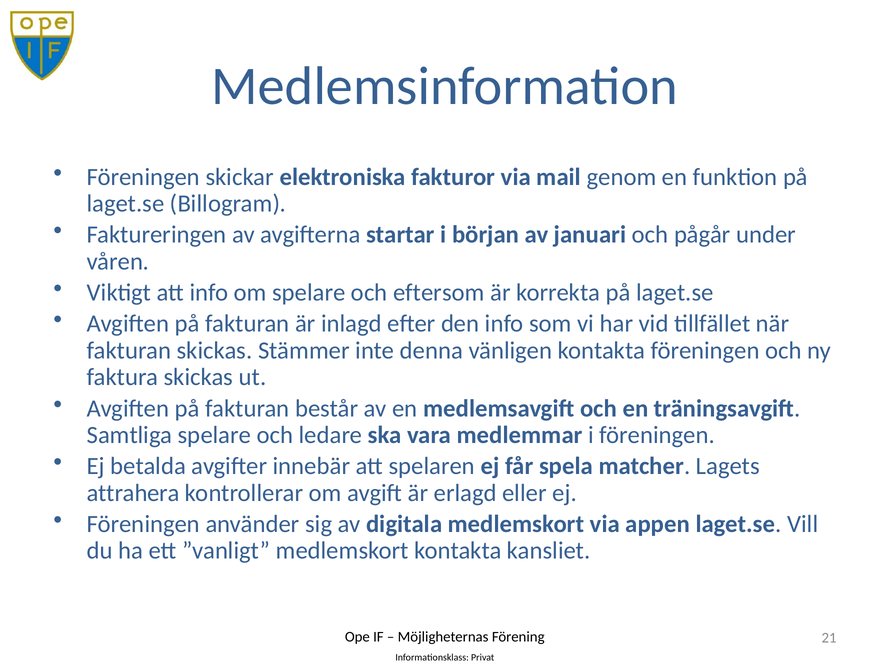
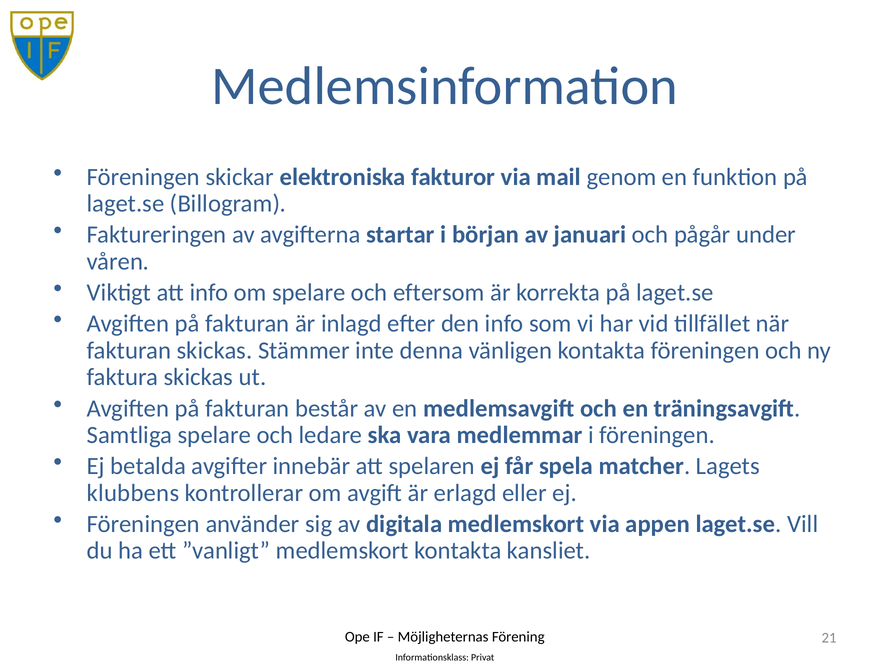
attrahera: attrahera -> klubbens (133, 493)
